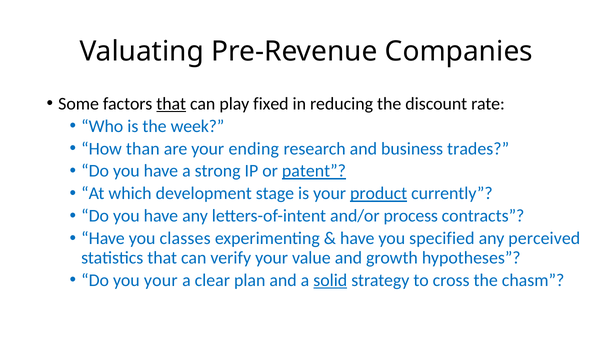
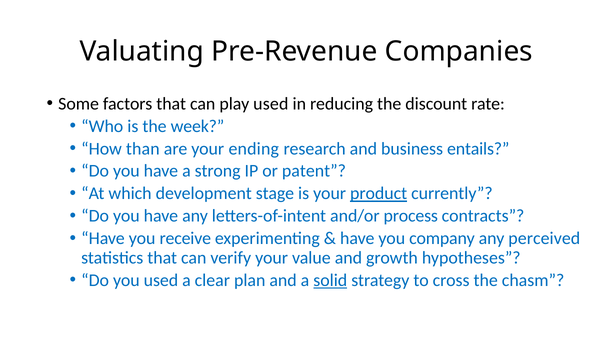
that underline: present -> none (171, 104)
play fixed: fixed -> used (271, 104)
trades: trades -> entails (478, 149)
patent underline: present -> none (314, 171)
classes: classes -> receive (185, 238)
specified: specified -> company (442, 238)
you your: your -> used (161, 280)
